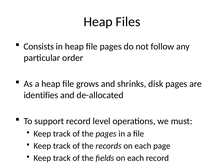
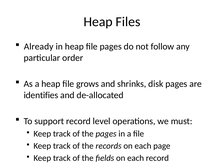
Consists: Consists -> Already (39, 47)
